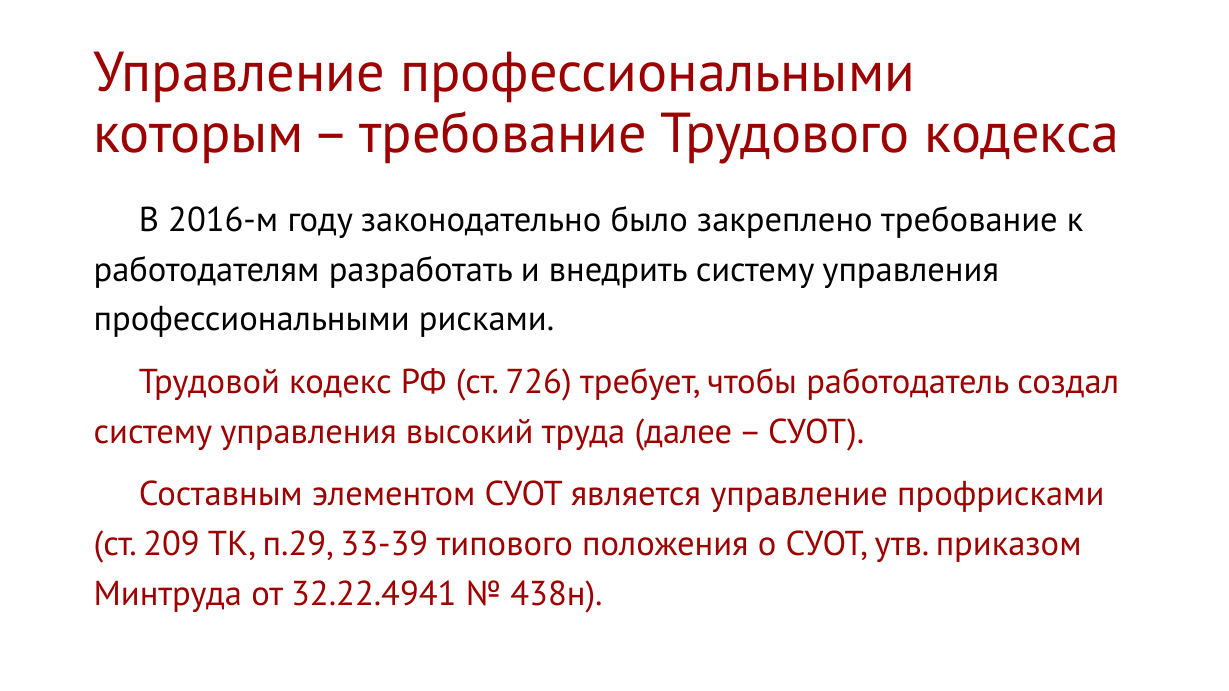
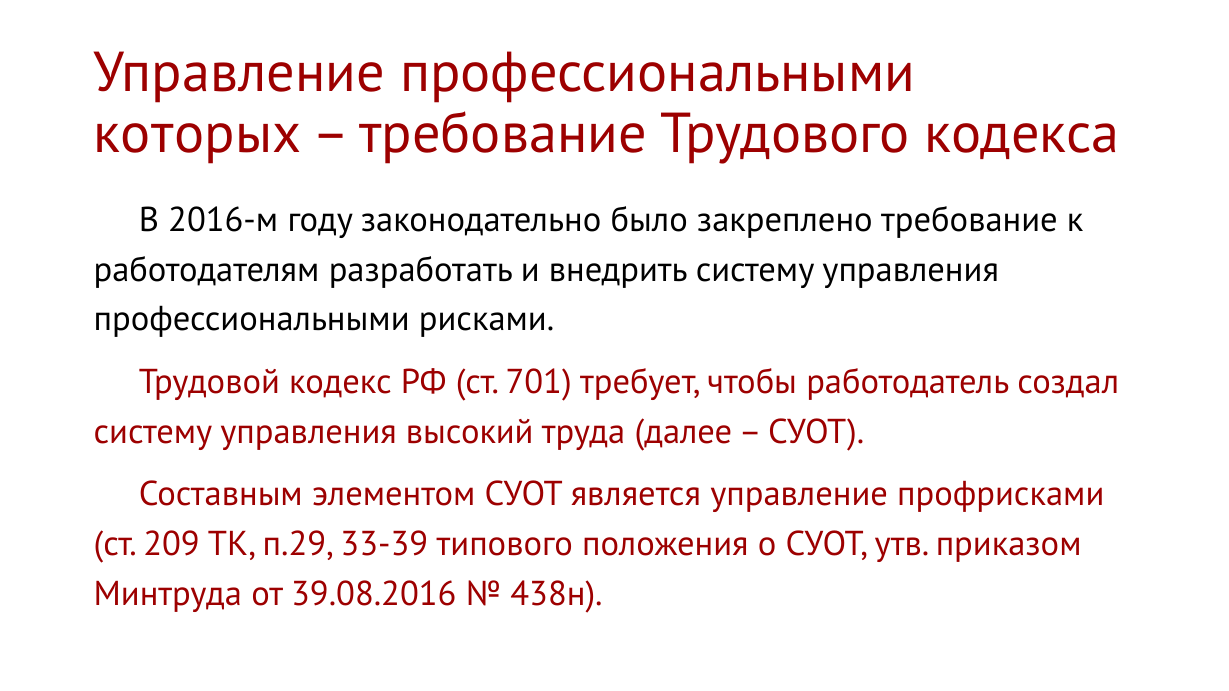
которым: которым -> которых (198, 134)
726: 726 -> 701 (539, 382)
32.22.4941: 32.22.4941 -> 39.08.2016 (374, 594)
